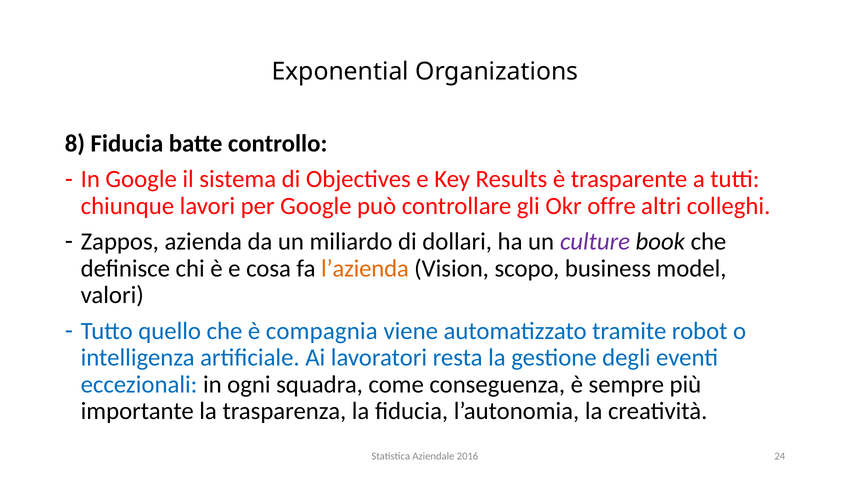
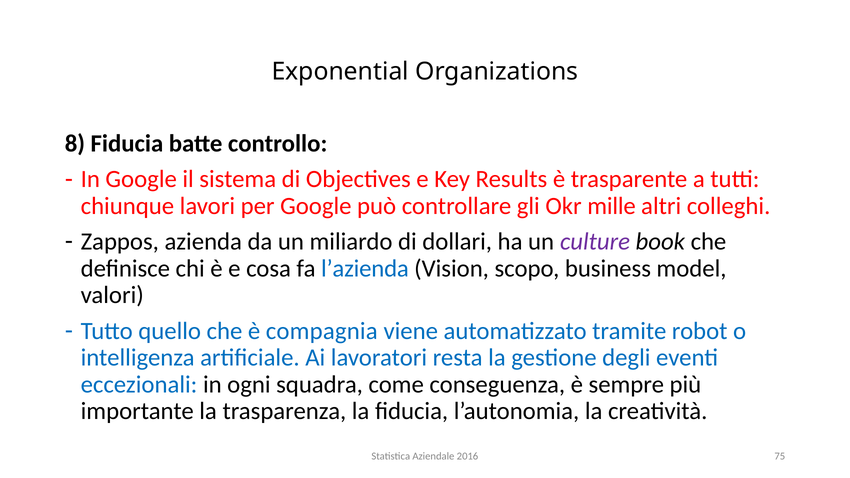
offre: offre -> mille (611, 206)
l’azienda colour: orange -> blue (365, 269)
24: 24 -> 75 (780, 456)
